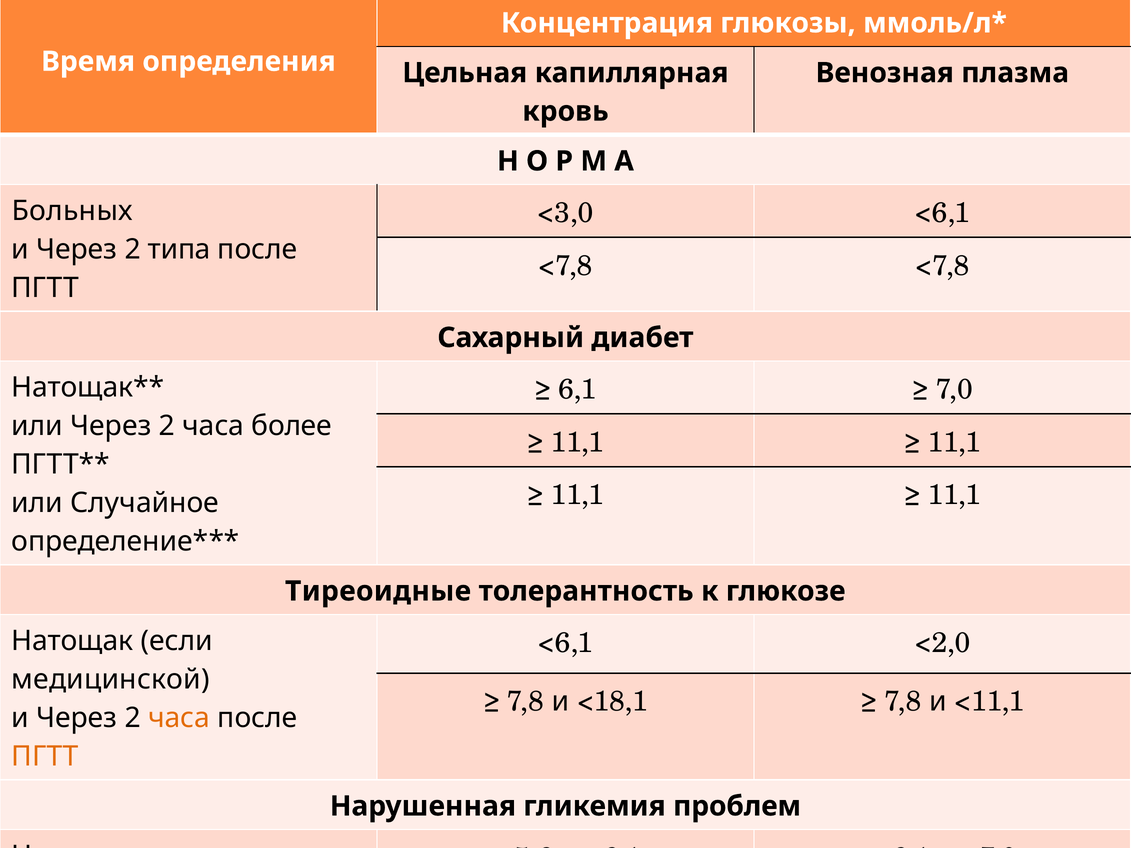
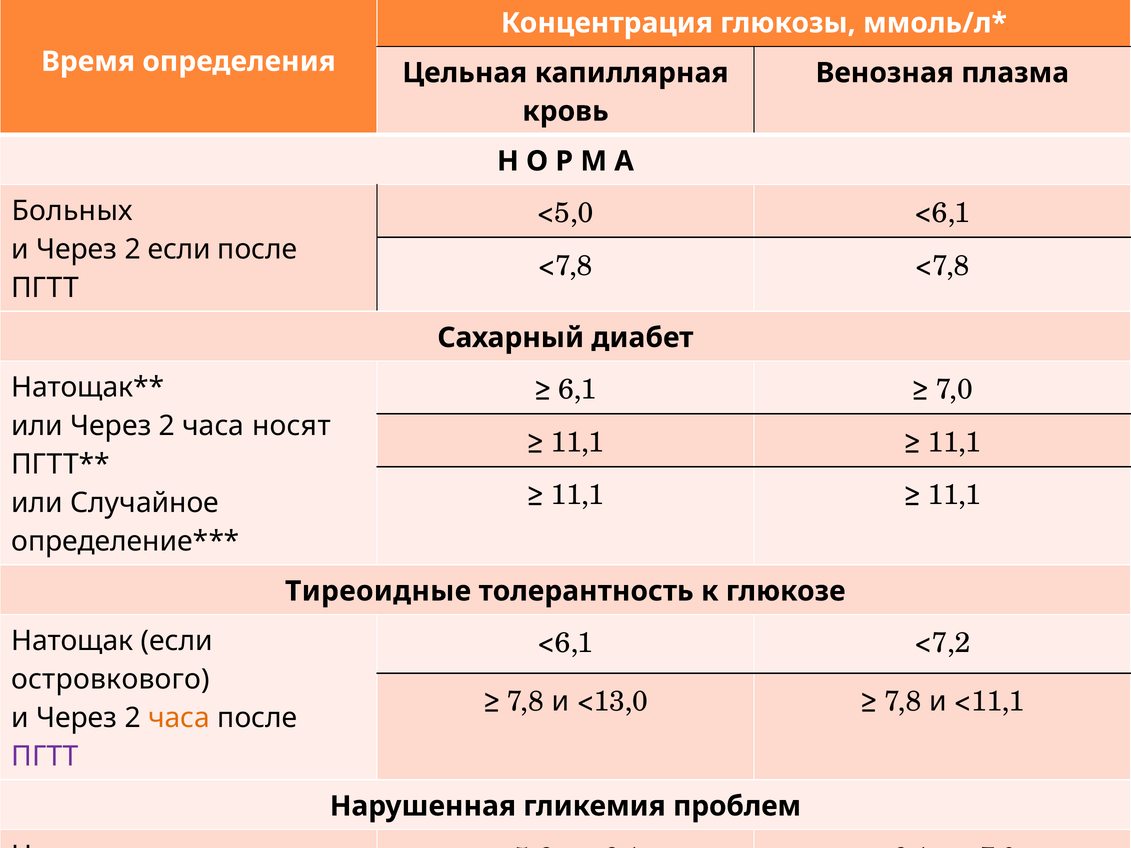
<3,0: <3,0 -> <5,0 (565, 213)
2 типа: типа -> если (179, 250)
более: более -> носят (291, 426)
<2,0: <2,0 -> <7,2 (943, 643)
медицинской: медицинской -> островкового (110, 680)
<18,1: <18,1 -> <13,0 (613, 702)
ПГТТ colour: orange -> purple (45, 757)
